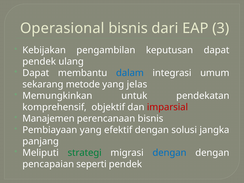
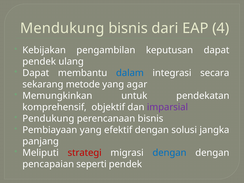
Operasional: Operasional -> Mendukung (62, 28)
3: 3 -> 4 (221, 28)
umum: umum -> secara (215, 73)
jelas: jelas -> agar (137, 84)
imparsial colour: red -> purple (167, 107)
Manajemen: Manajemen -> Pendukung (48, 119)
strategi colour: green -> red (85, 153)
